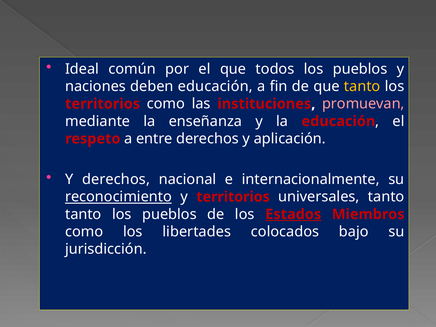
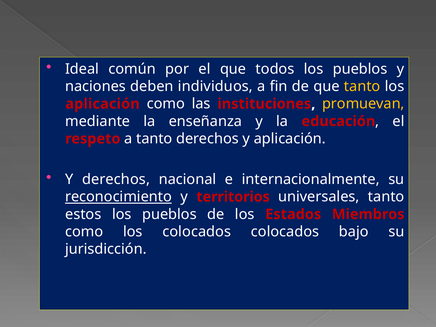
deben educación: educación -> individuos (215, 86)
territorios: territorios -> aplicación (103, 104)
promuevan colour: pink -> yellow (363, 104)
a entre: entre -> tanto (154, 139)
tanto: tanto -> estos (83, 214)
Estados underline: present -> none (293, 214)
los libertades: libertades -> colocados (197, 232)
